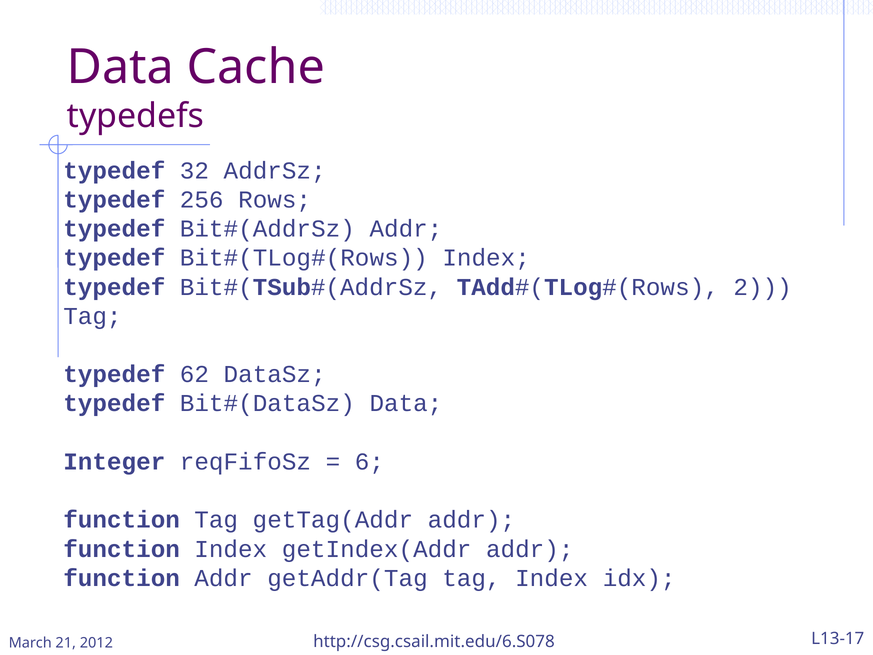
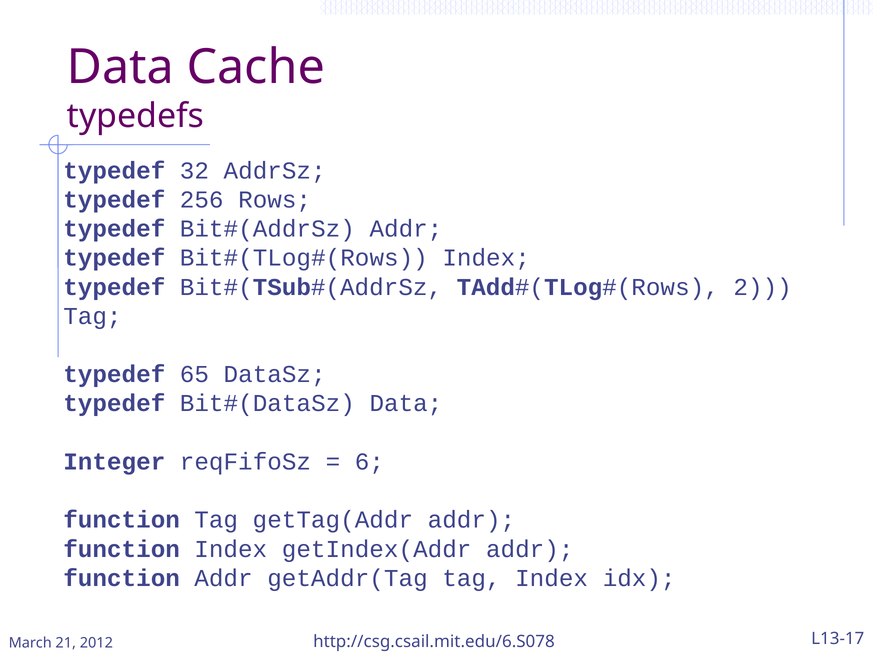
62: 62 -> 65 (194, 374)
